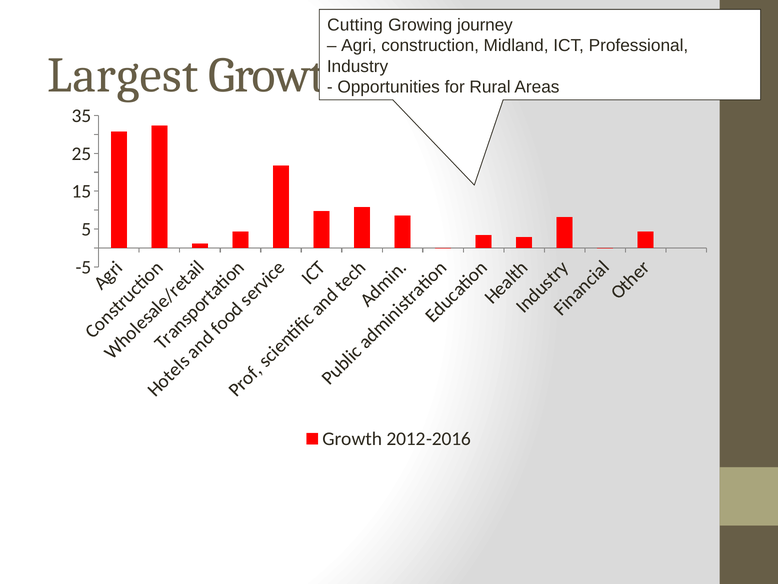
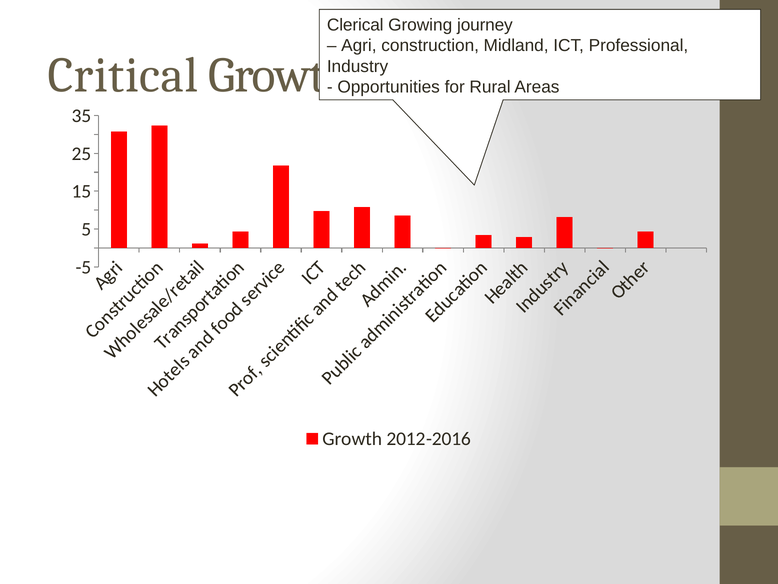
Cutting: Cutting -> Clerical (355, 25)
Largest: Largest -> Critical (123, 75)
